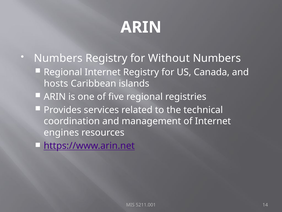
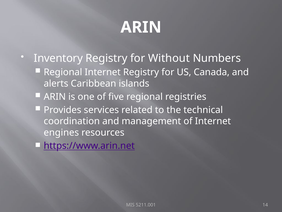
Numbers: Numbers -> Inventory (58, 58)
hosts: hosts -> alerts (56, 83)
